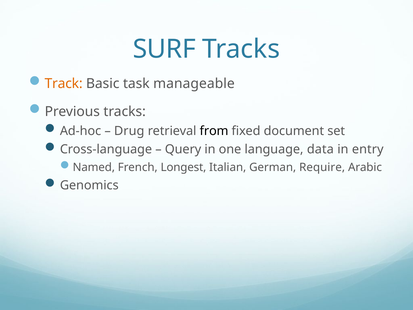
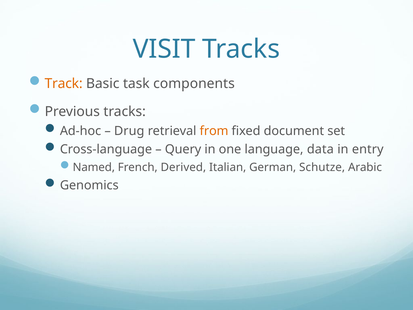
SURF: SURF -> VISIT (164, 49)
manageable: manageable -> components (194, 84)
from colour: black -> orange (214, 131)
Longest: Longest -> Derived (183, 167)
Require: Require -> Schutze (322, 167)
